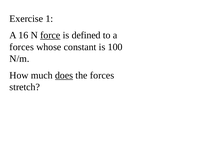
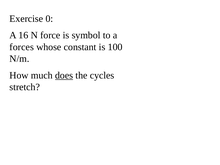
1: 1 -> 0 (49, 19)
force underline: present -> none (50, 35)
defined: defined -> symbol (86, 35)
the forces: forces -> cycles (102, 75)
